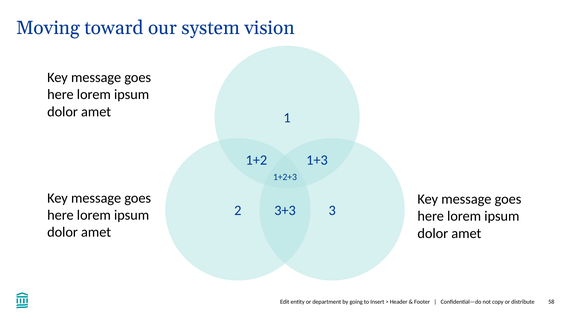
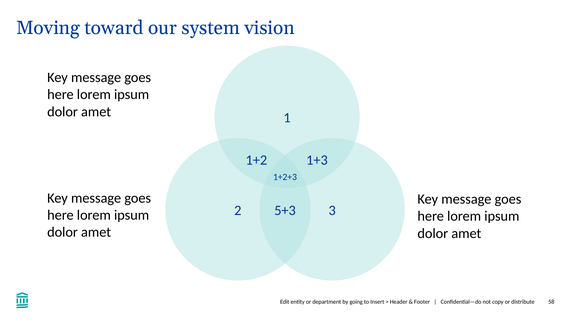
3+3: 3+3 -> 5+3 (285, 210)
